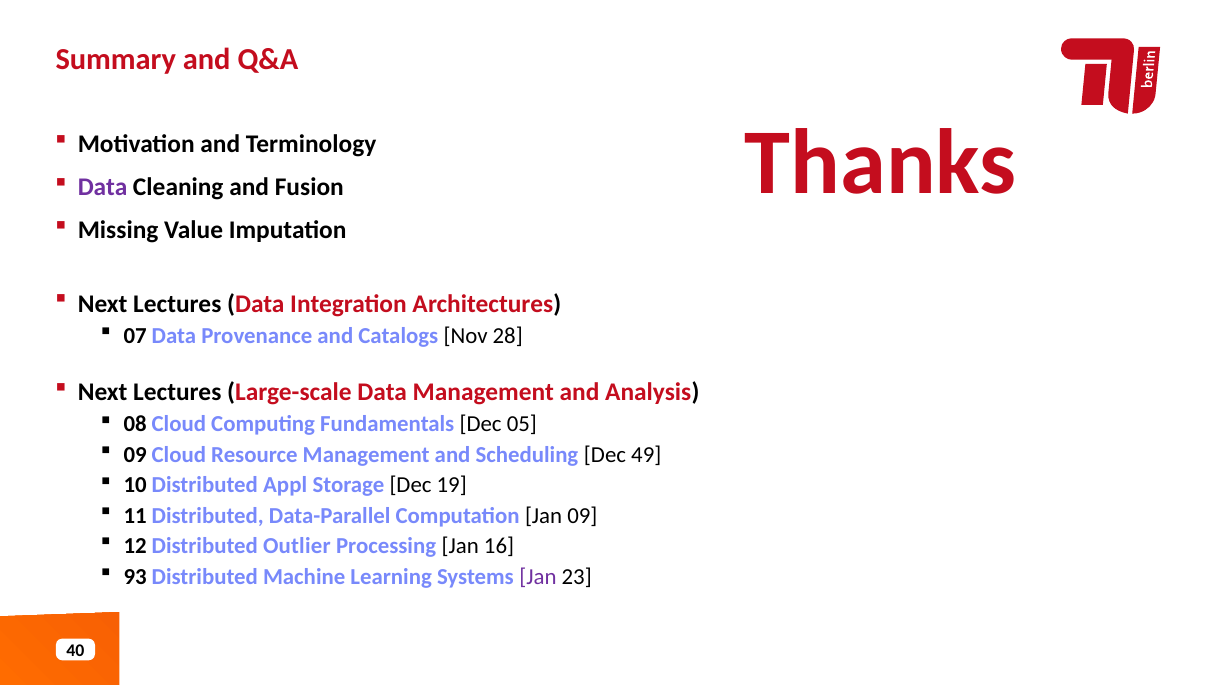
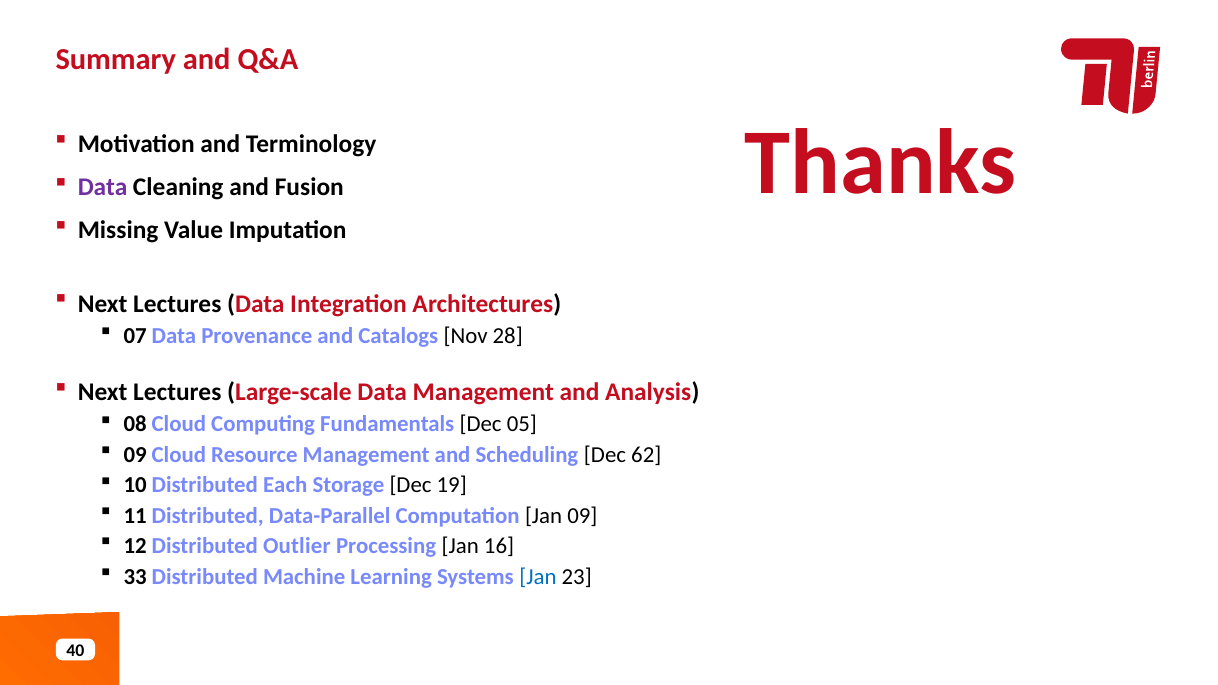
49: 49 -> 62 (646, 455)
Appl: Appl -> Each (285, 485)
93: 93 -> 33 (135, 577)
Jan colour: purple -> blue (538, 577)
